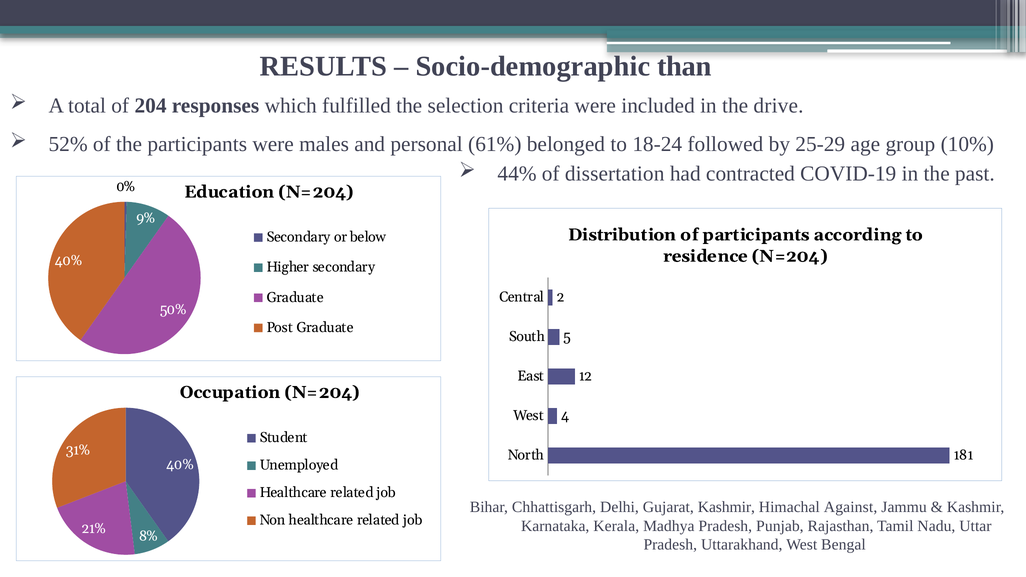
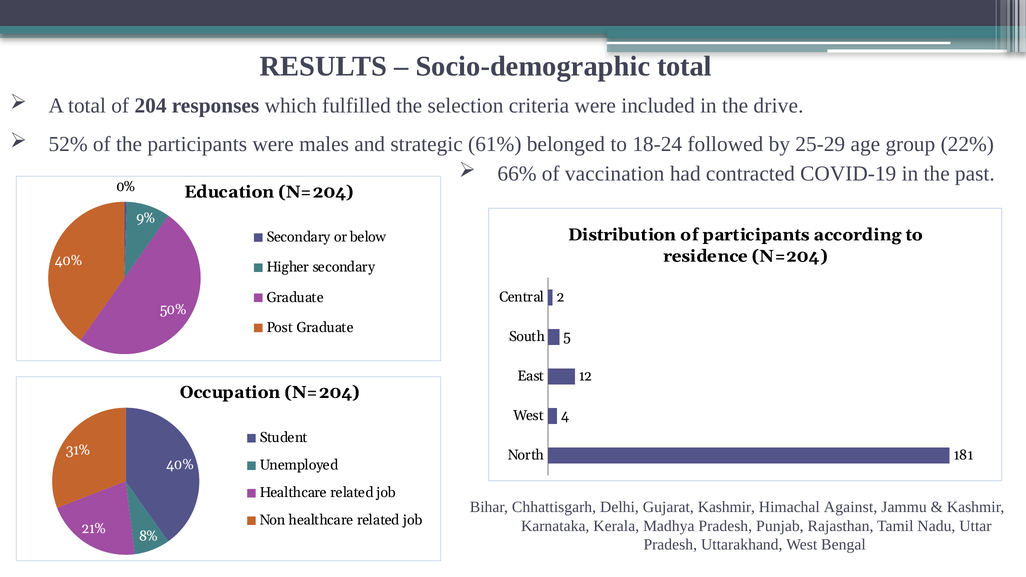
Socio-demographic than: than -> total (684, 66)
personal: personal -> strategic (427, 144)
10%: 10% -> 22% (967, 144)
44%: 44% -> 66% (517, 174)
dissertation: dissertation -> vaccination (615, 174)
